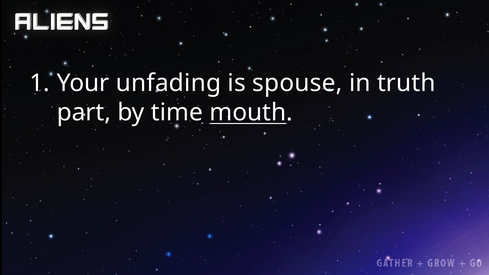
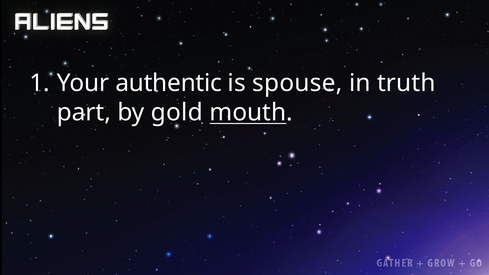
unfading: unfading -> authentic (169, 83)
time: time -> gold (177, 112)
